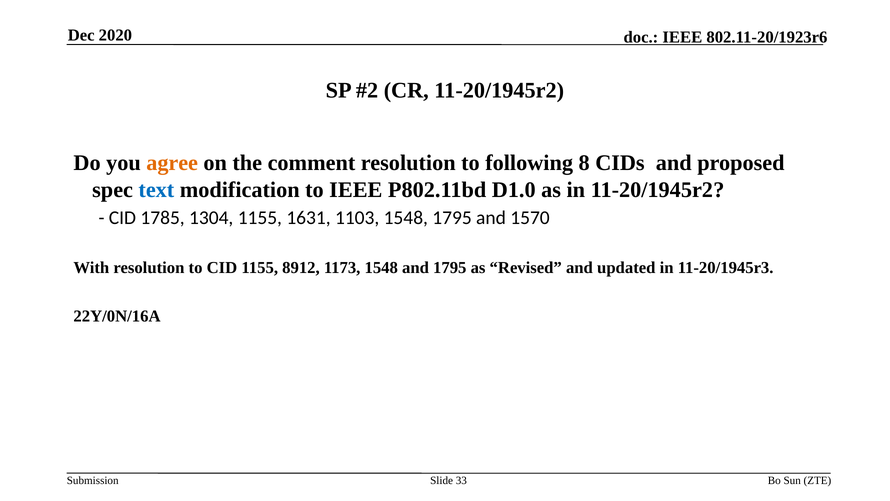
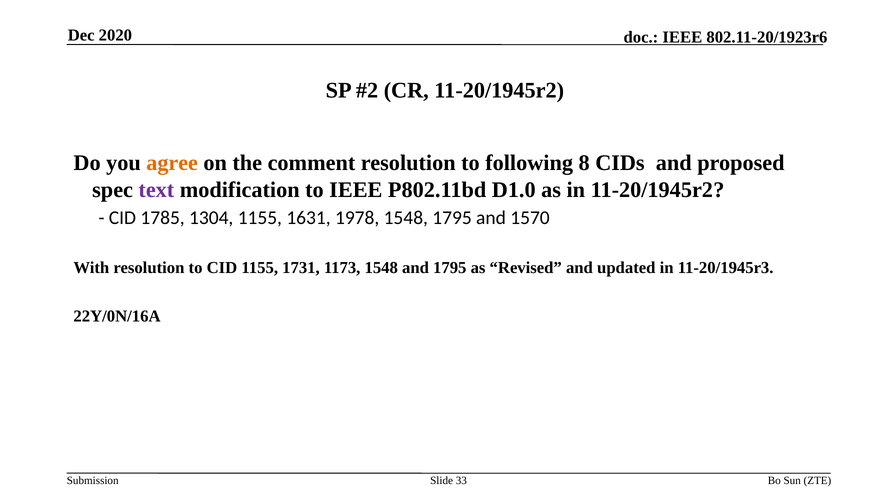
text colour: blue -> purple (156, 190)
1103: 1103 -> 1978 (357, 218)
8912: 8912 -> 1731 (301, 268)
